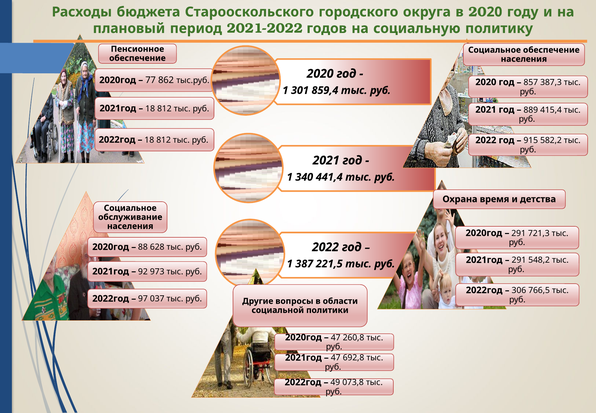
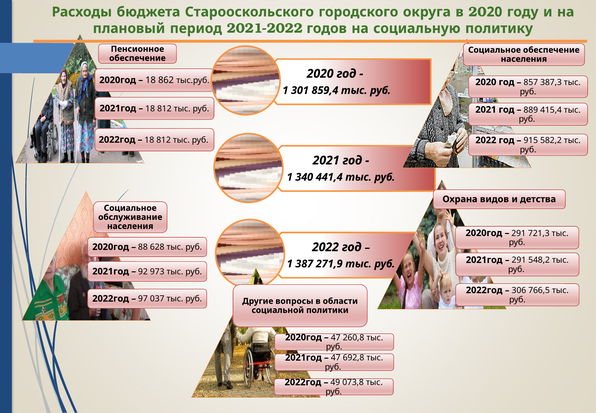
77: 77 -> 18 (151, 80)
время: время -> видов (494, 199)
221,5: 221,5 -> 271,9 (329, 264)
